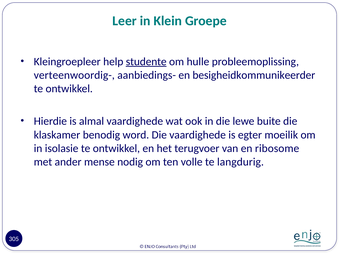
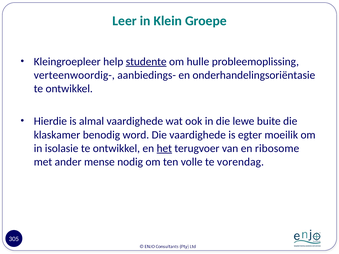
besigheidkommunikeerder: besigheidkommunikeerder -> onderhandelingsoriëntasie (254, 75)
het underline: none -> present (164, 148)
langdurig: langdurig -> vorendag (240, 162)
